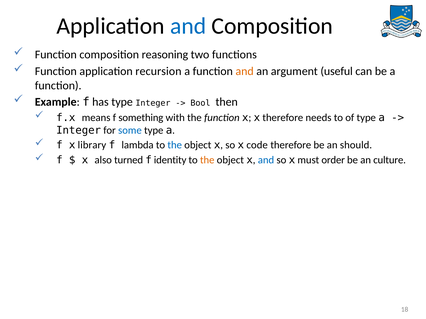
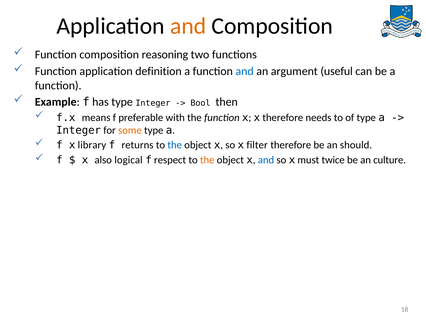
and colour: blue -> orange (188, 26)
recursion: recursion -> definition (158, 71)
and colour: orange -> blue (245, 71)
something: something -> preferable (141, 118)
some colour: blue -> orange (130, 130)
lambda: lambda -> returns (138, 145)
code: code -> filter (257, 145)
turned: turned -> logical (129, 160)
identity: identity -> respect (170, 160)
order: order -> twice (333, 160)
